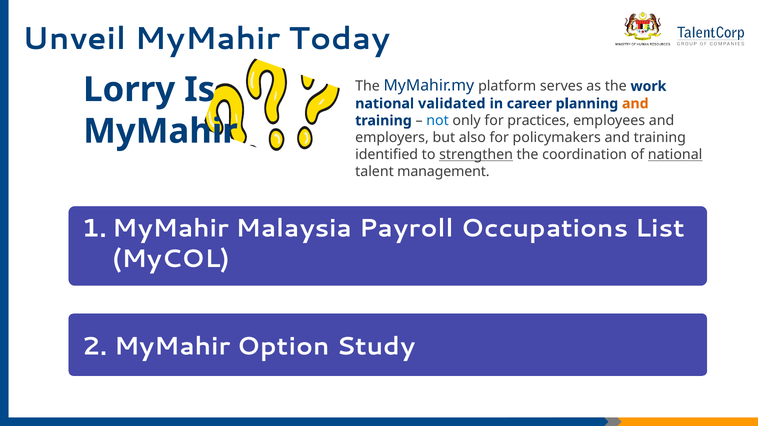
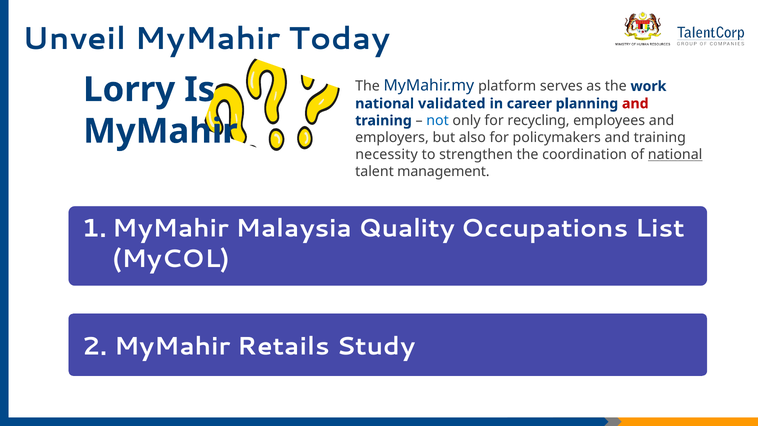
and colour: orange -> red (635, 104)
practices: practices -> recycling (538, 121)
identified: identified -> necessity (387, 155)
strengthen underline: present -> none (476, 155)
Payroll: Payroll -> Quality (407, 229)
Option: Option -> Retails (284, 347)
